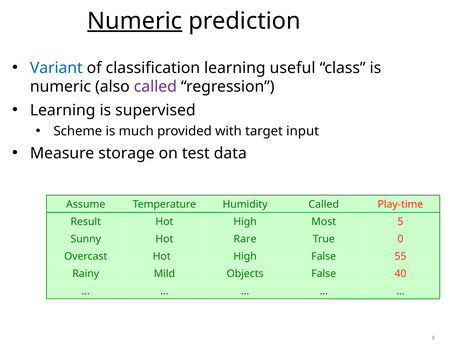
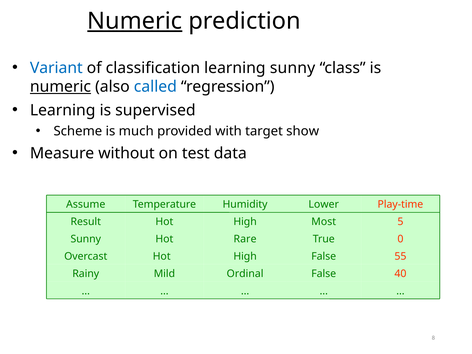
learning useful: useful -> sunny (293, 68)
numeric underline: none -> present (60, 87)
called colour: purple -> blue (155, 87)
input: input -> show (303, 131)
storage: storage -> without (126, 153)
Called: Called -> Lower (324, 205)
Objects: Objects -> Ordinal (245, 274)
